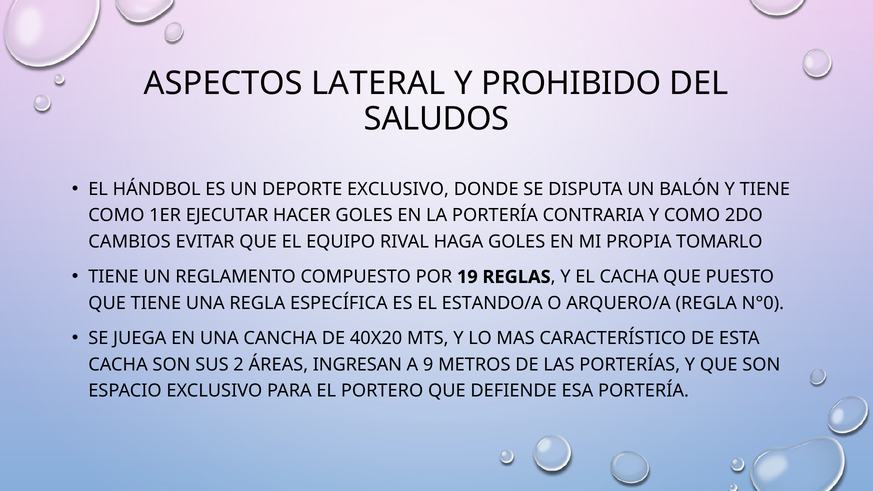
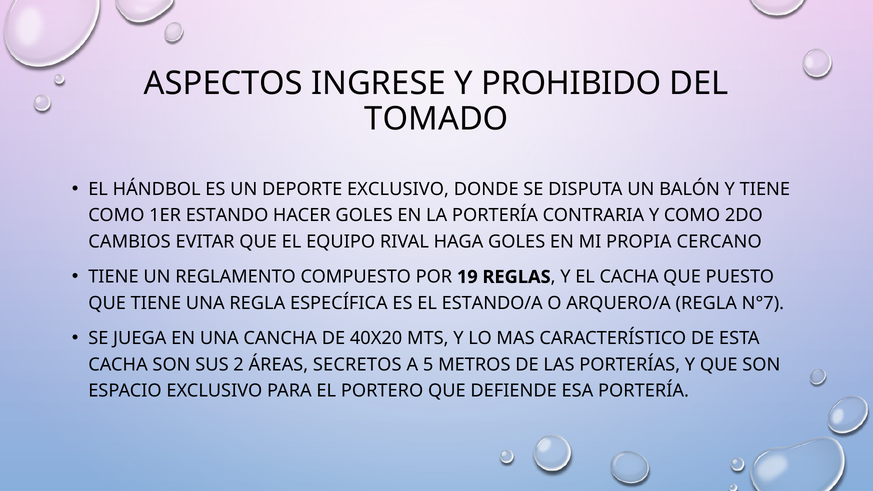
LATERAL: LATERAL -> INGRESE (378, 84)
SALUDOS: SALUDOS -> TOMADO (436, 119)
EJECUTAR: EJECUTAR -> ESTANDO (227, 215)
TOMARLO: TOMARLO -> CERCANO (719, 242)
N°0: N°0 -> N°7 (763, 303)
INGRESAN: INGRESAN -> SECRETOS (357, 365)
9: 9 -> 5 (428, 365)
